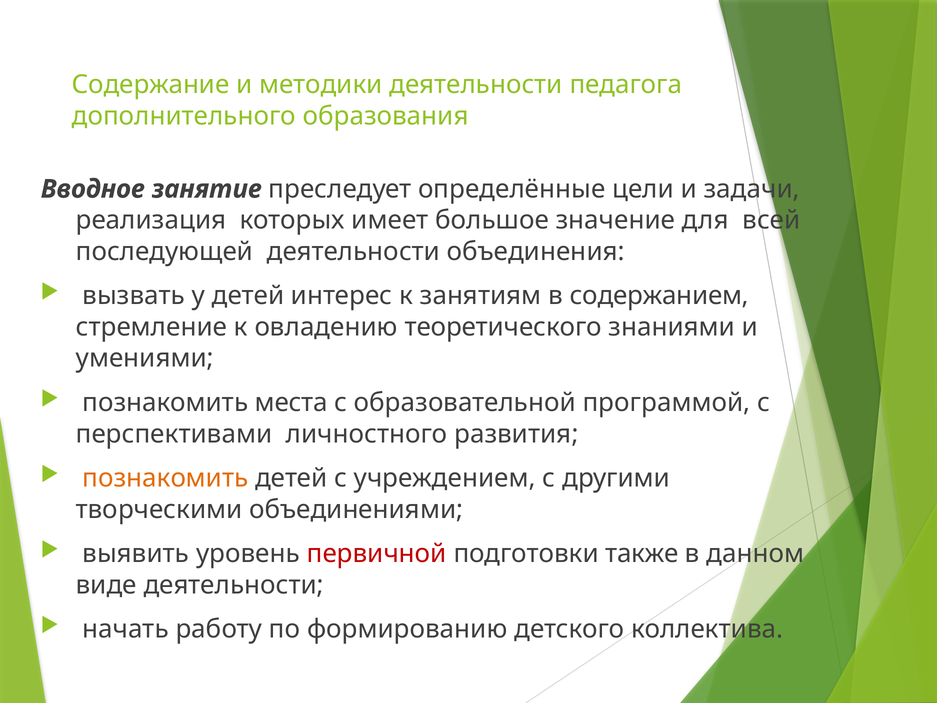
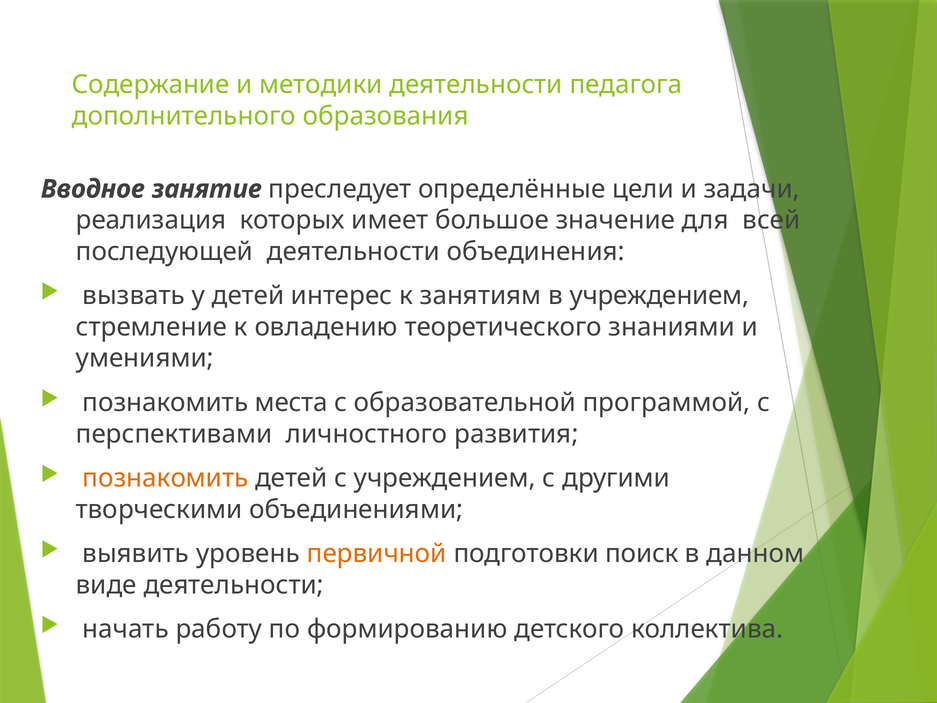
в содержанием: содержанием -> учреждением (659, 296)
первичной colour: red -> orange (377, 554)
также: также -> поиск (642, 554)
